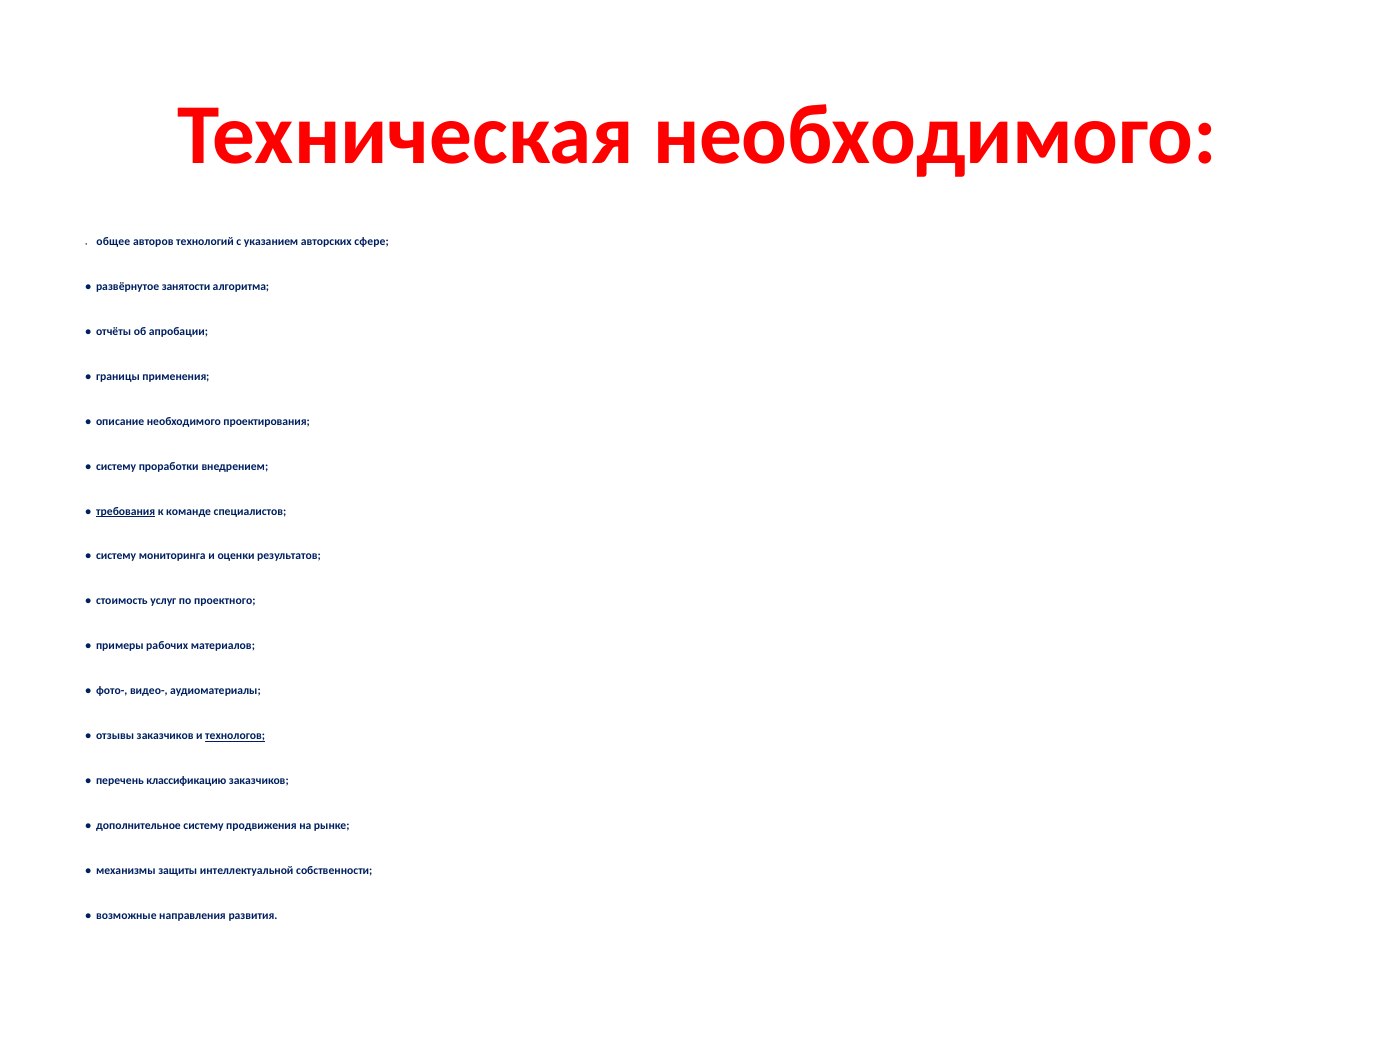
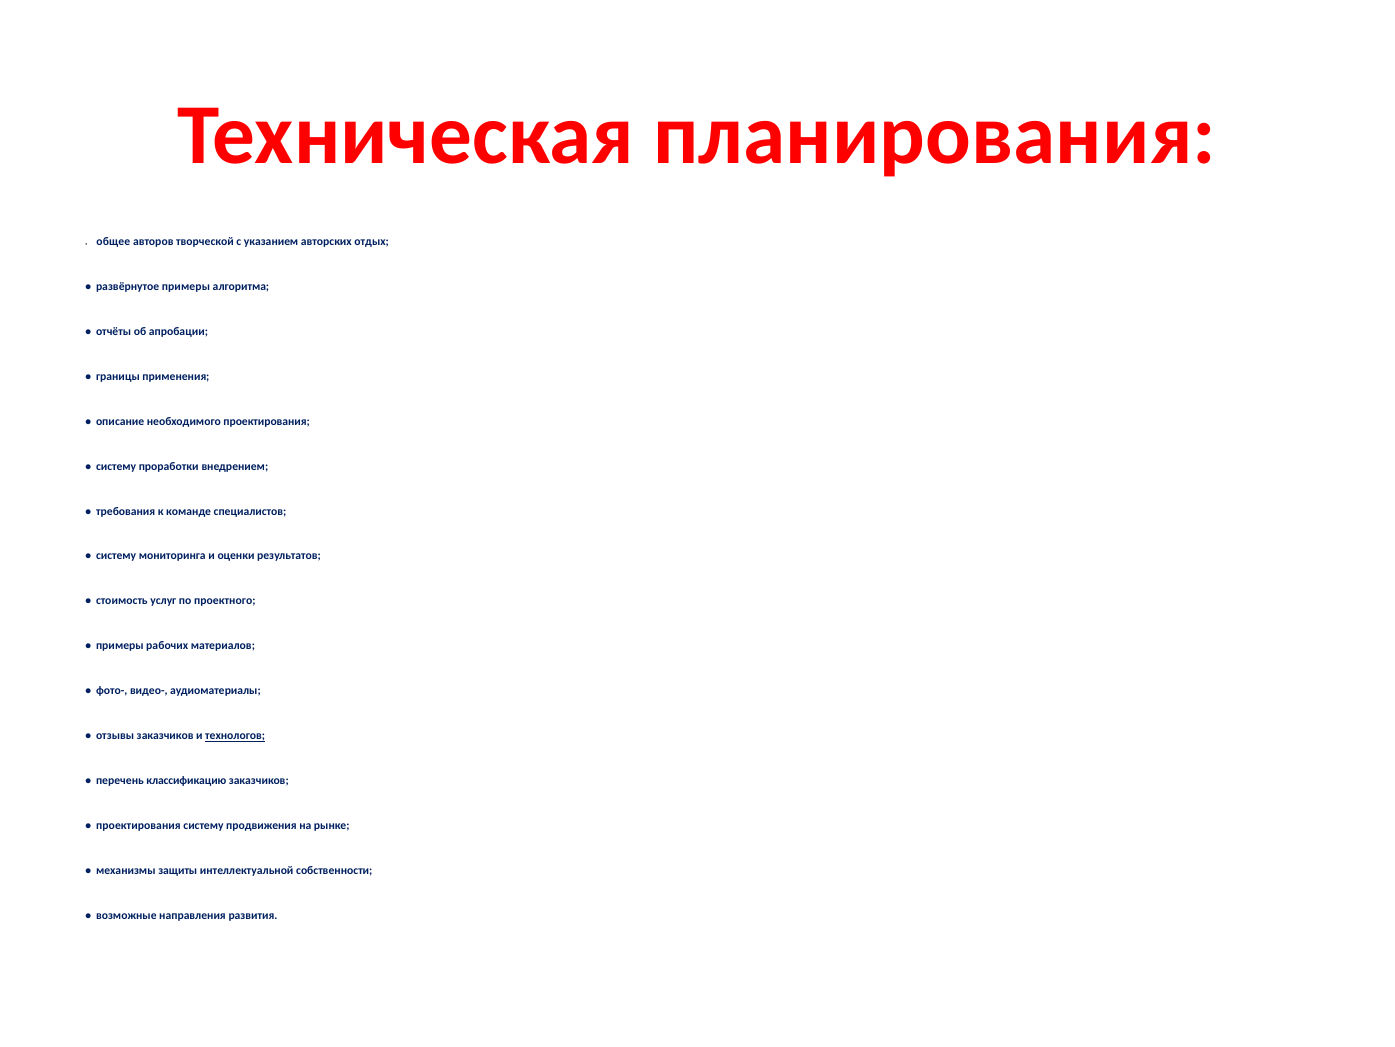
Техническая необходимого: необходимого -> планирования (935, 135)
технологий: технологий -> творческой (205, 241)
сфере: сфере -> отдых (372, 241)
развёрнутое занятости: занятости -> примеры (186, 286)
требования underline: present -> none (126, 511)
дополнительное: дополнительное -> проектирования (138, 825)
